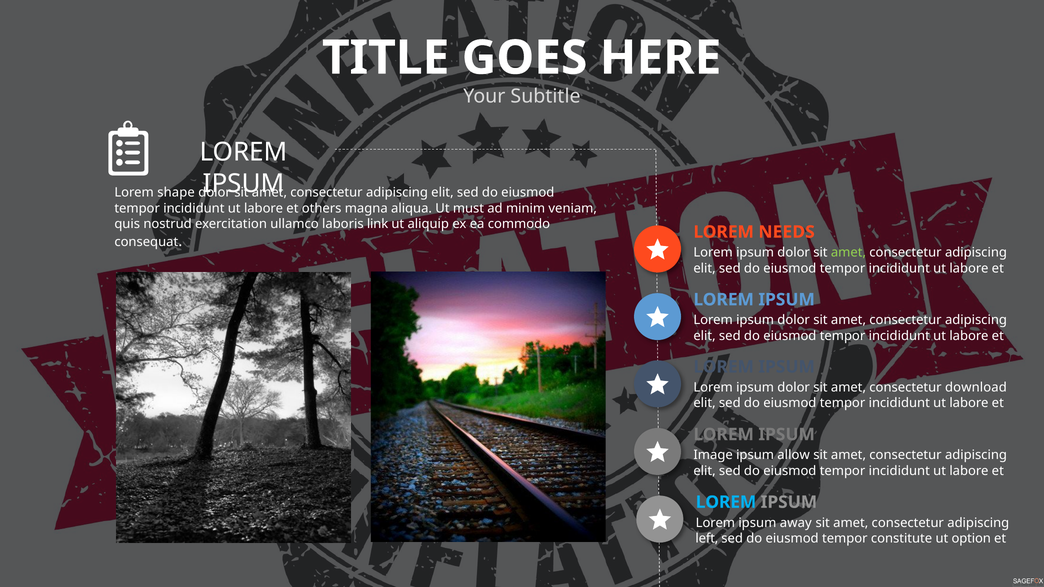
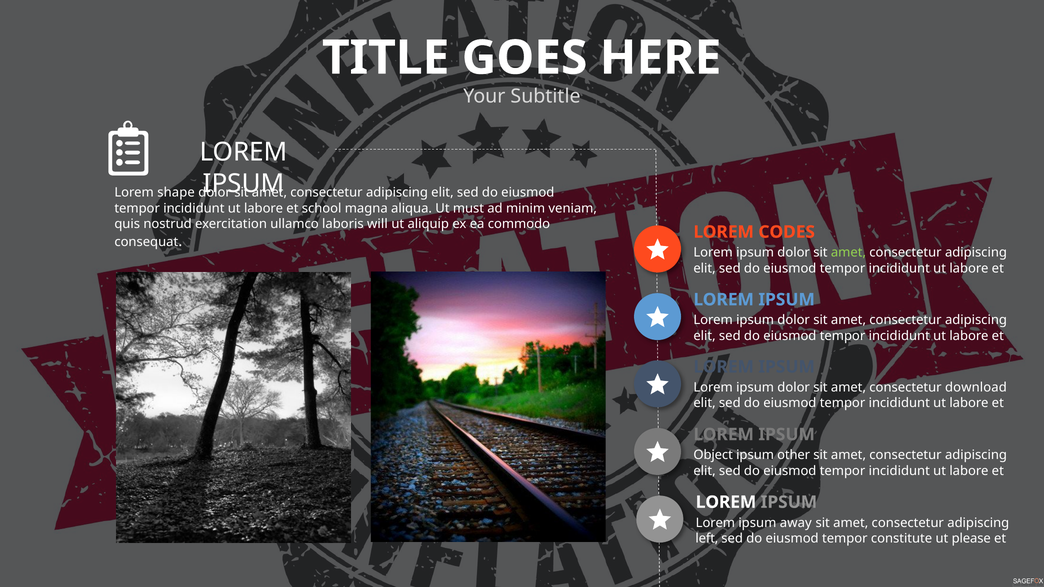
others: others -> school (322, 208)
link: link -> will (377, 224)
NEEDS: NEEDS -> CODES (787, 232)
Image: Image -> Object (713, 455)
allow: allow -> other (794, 455)
LOREM colour: light blue -> white (726, 502)
option: option -> please (971, 539)
